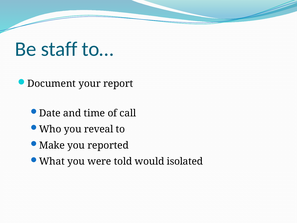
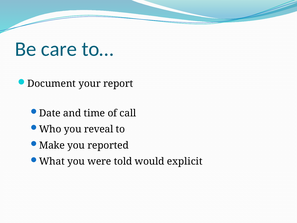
staff: staff -> care (59, 49)
isolated: isolated -> explicit (185, 161)
